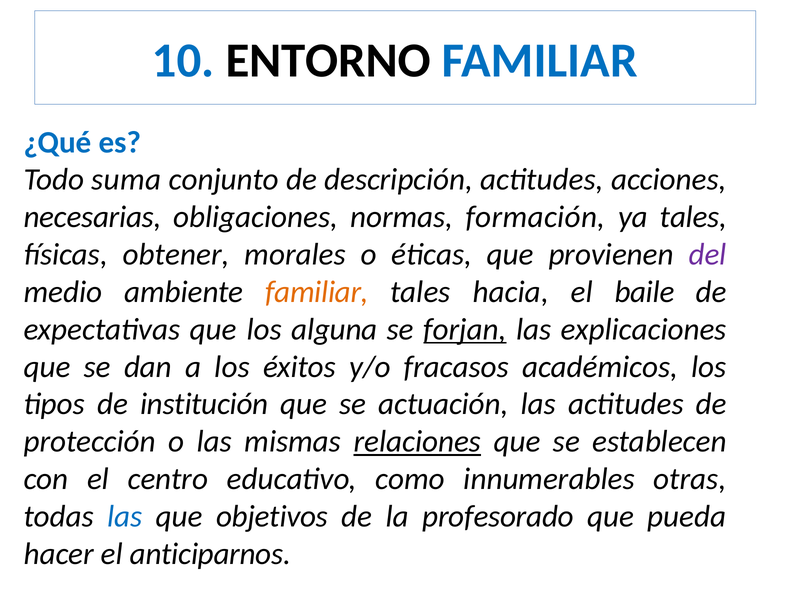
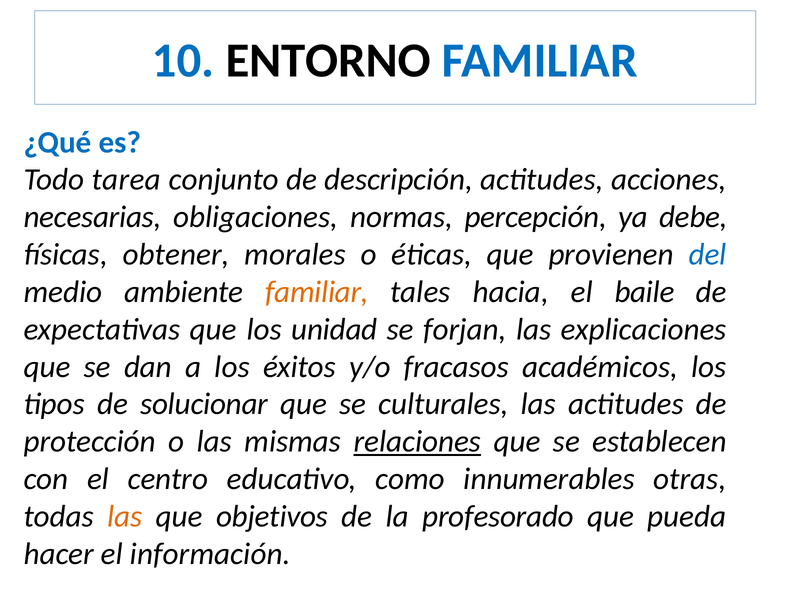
suma: suma -> tarea (126, 180)
formación: formación -> percepción (536, 217)
ya tales: tales -> debe (693, 217)
del colour: purple -> blue (708, 254)
alguna: alguna -> unidad (334, 329)
forjan underline: present -> none (465, 329)
institución: institución -> solucionar (204, 404)
actuación: actuación -> culturales (443, 404)
las colour: blue -> orange (125, 516)
anticiparnos: anticiparnos -> información (210, 554)
